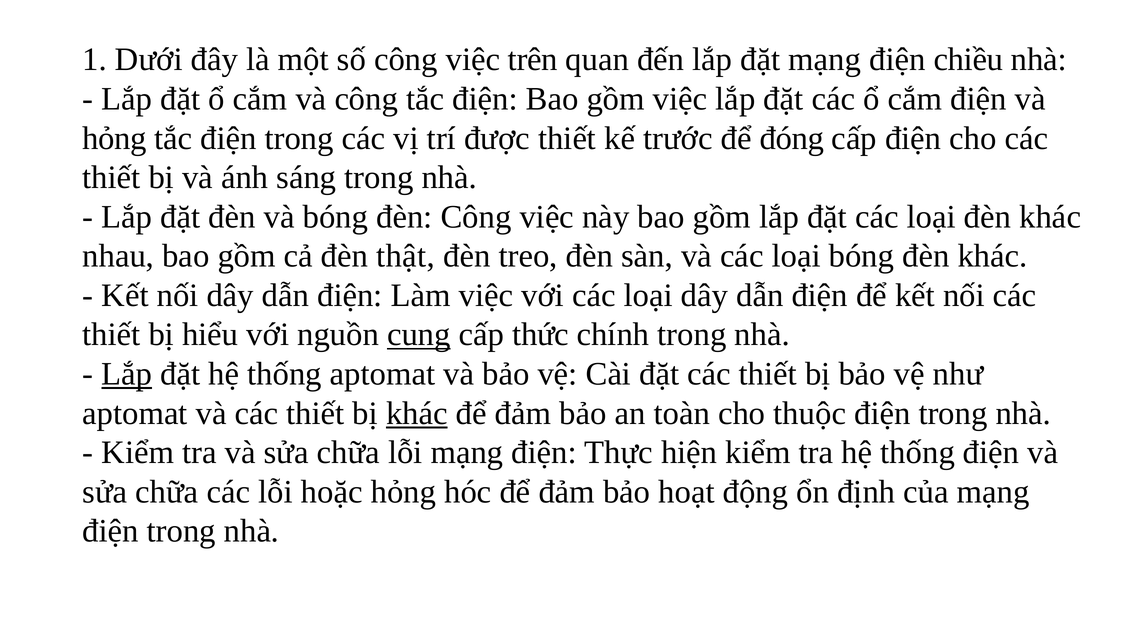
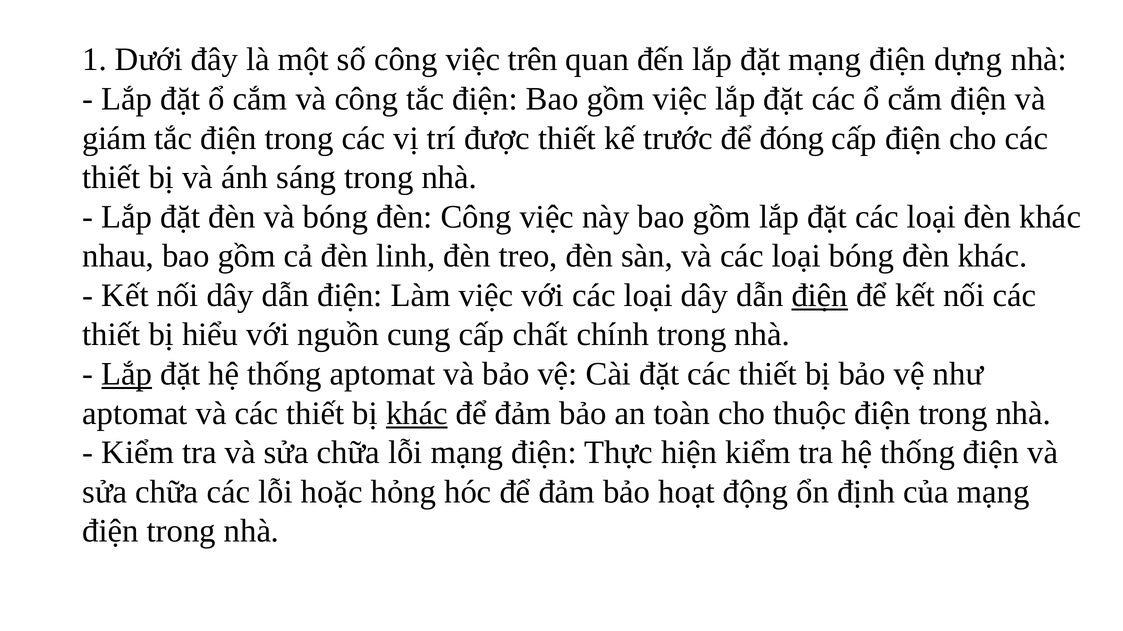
chiều: chiều -> dựng (968, 60)
hỏng: hỏng -> giám (114, 138)
thật: thật -> linh (406, 256)
điện underline: none -> present (820, 296)
cung underline: present -> none (419, 335)
thức: thức -> chất (540, 335)
